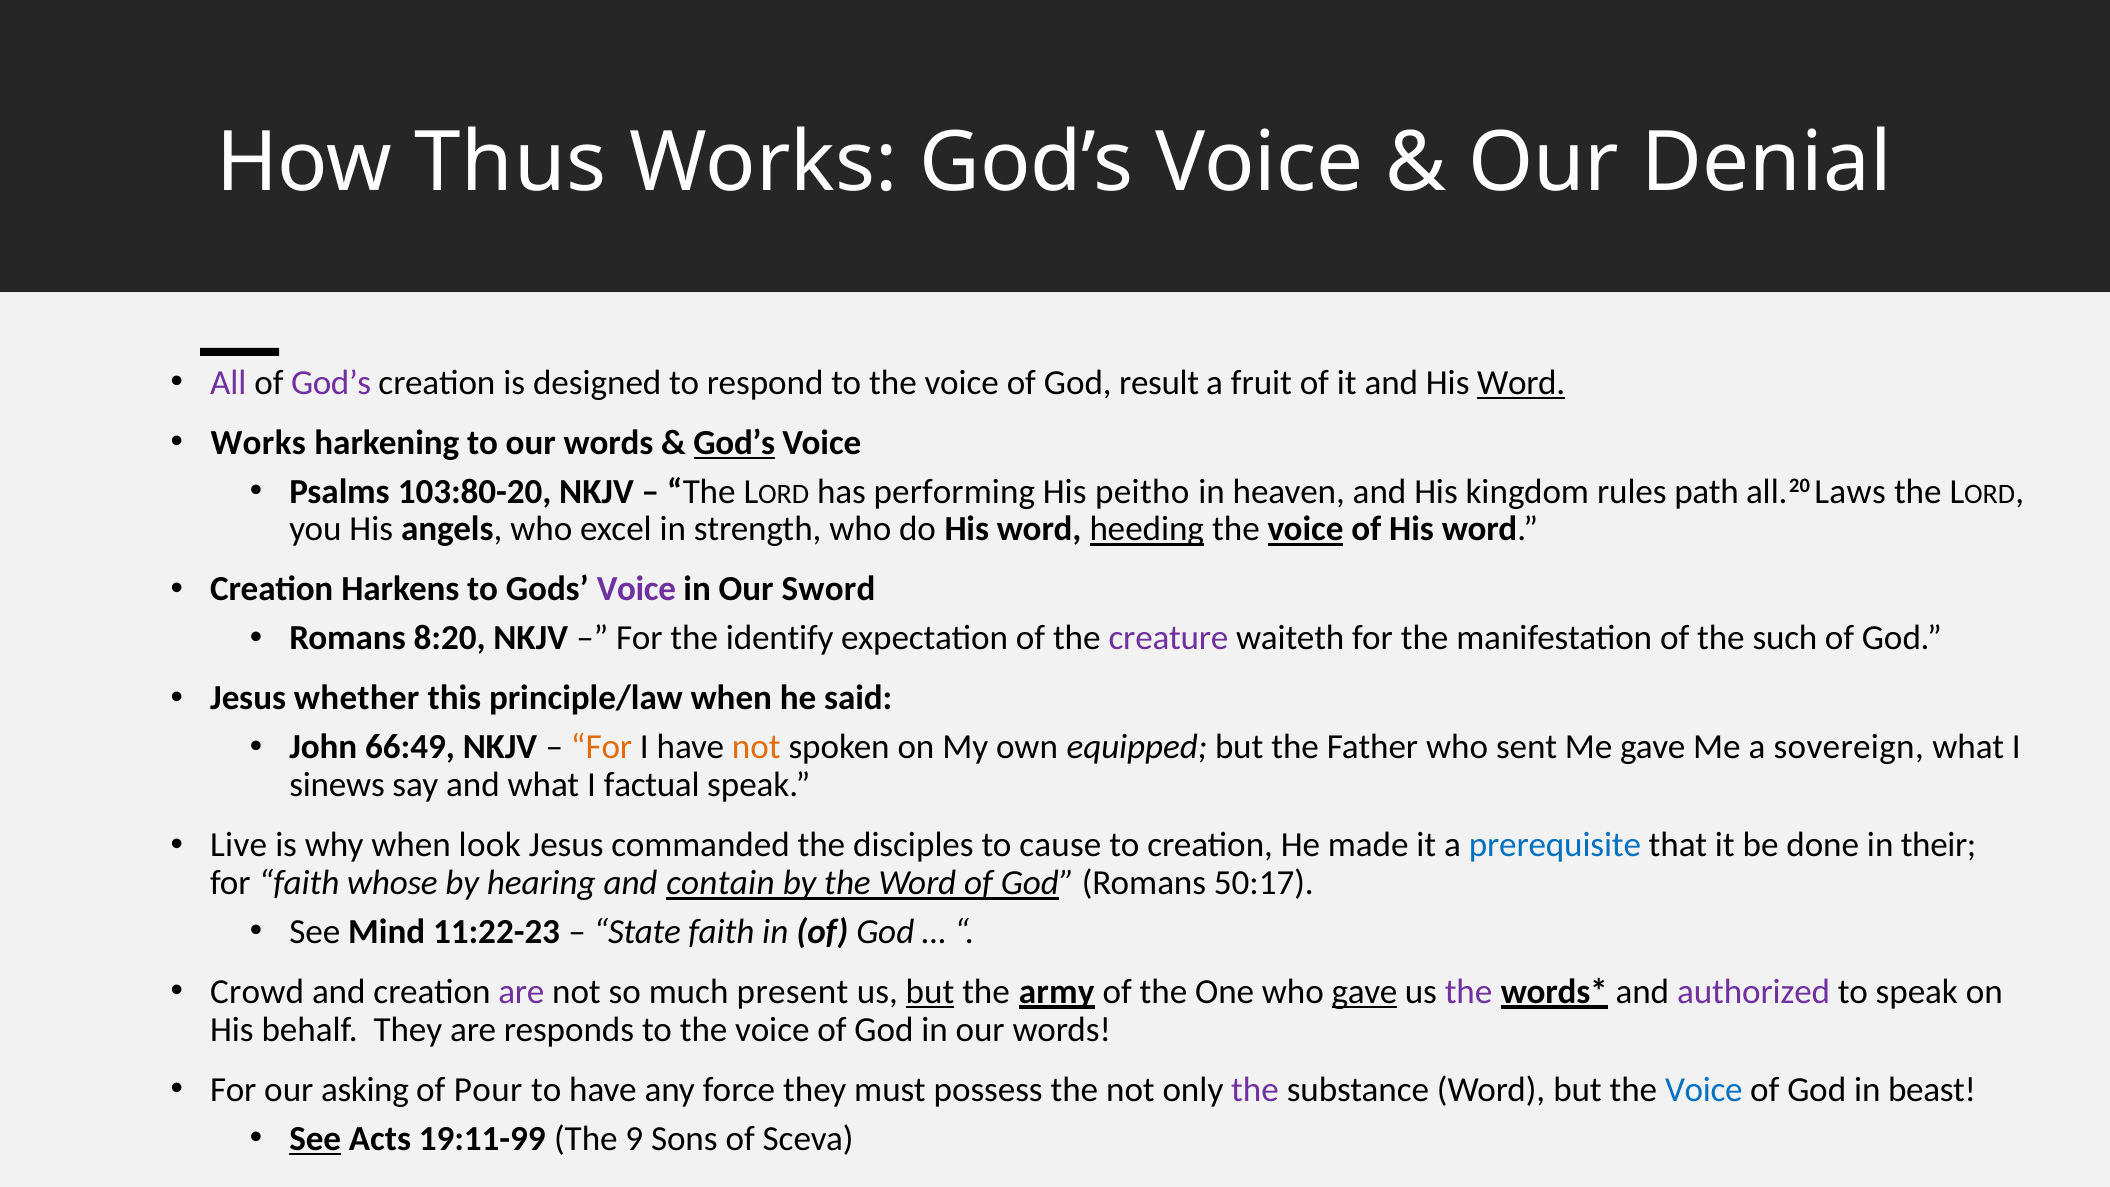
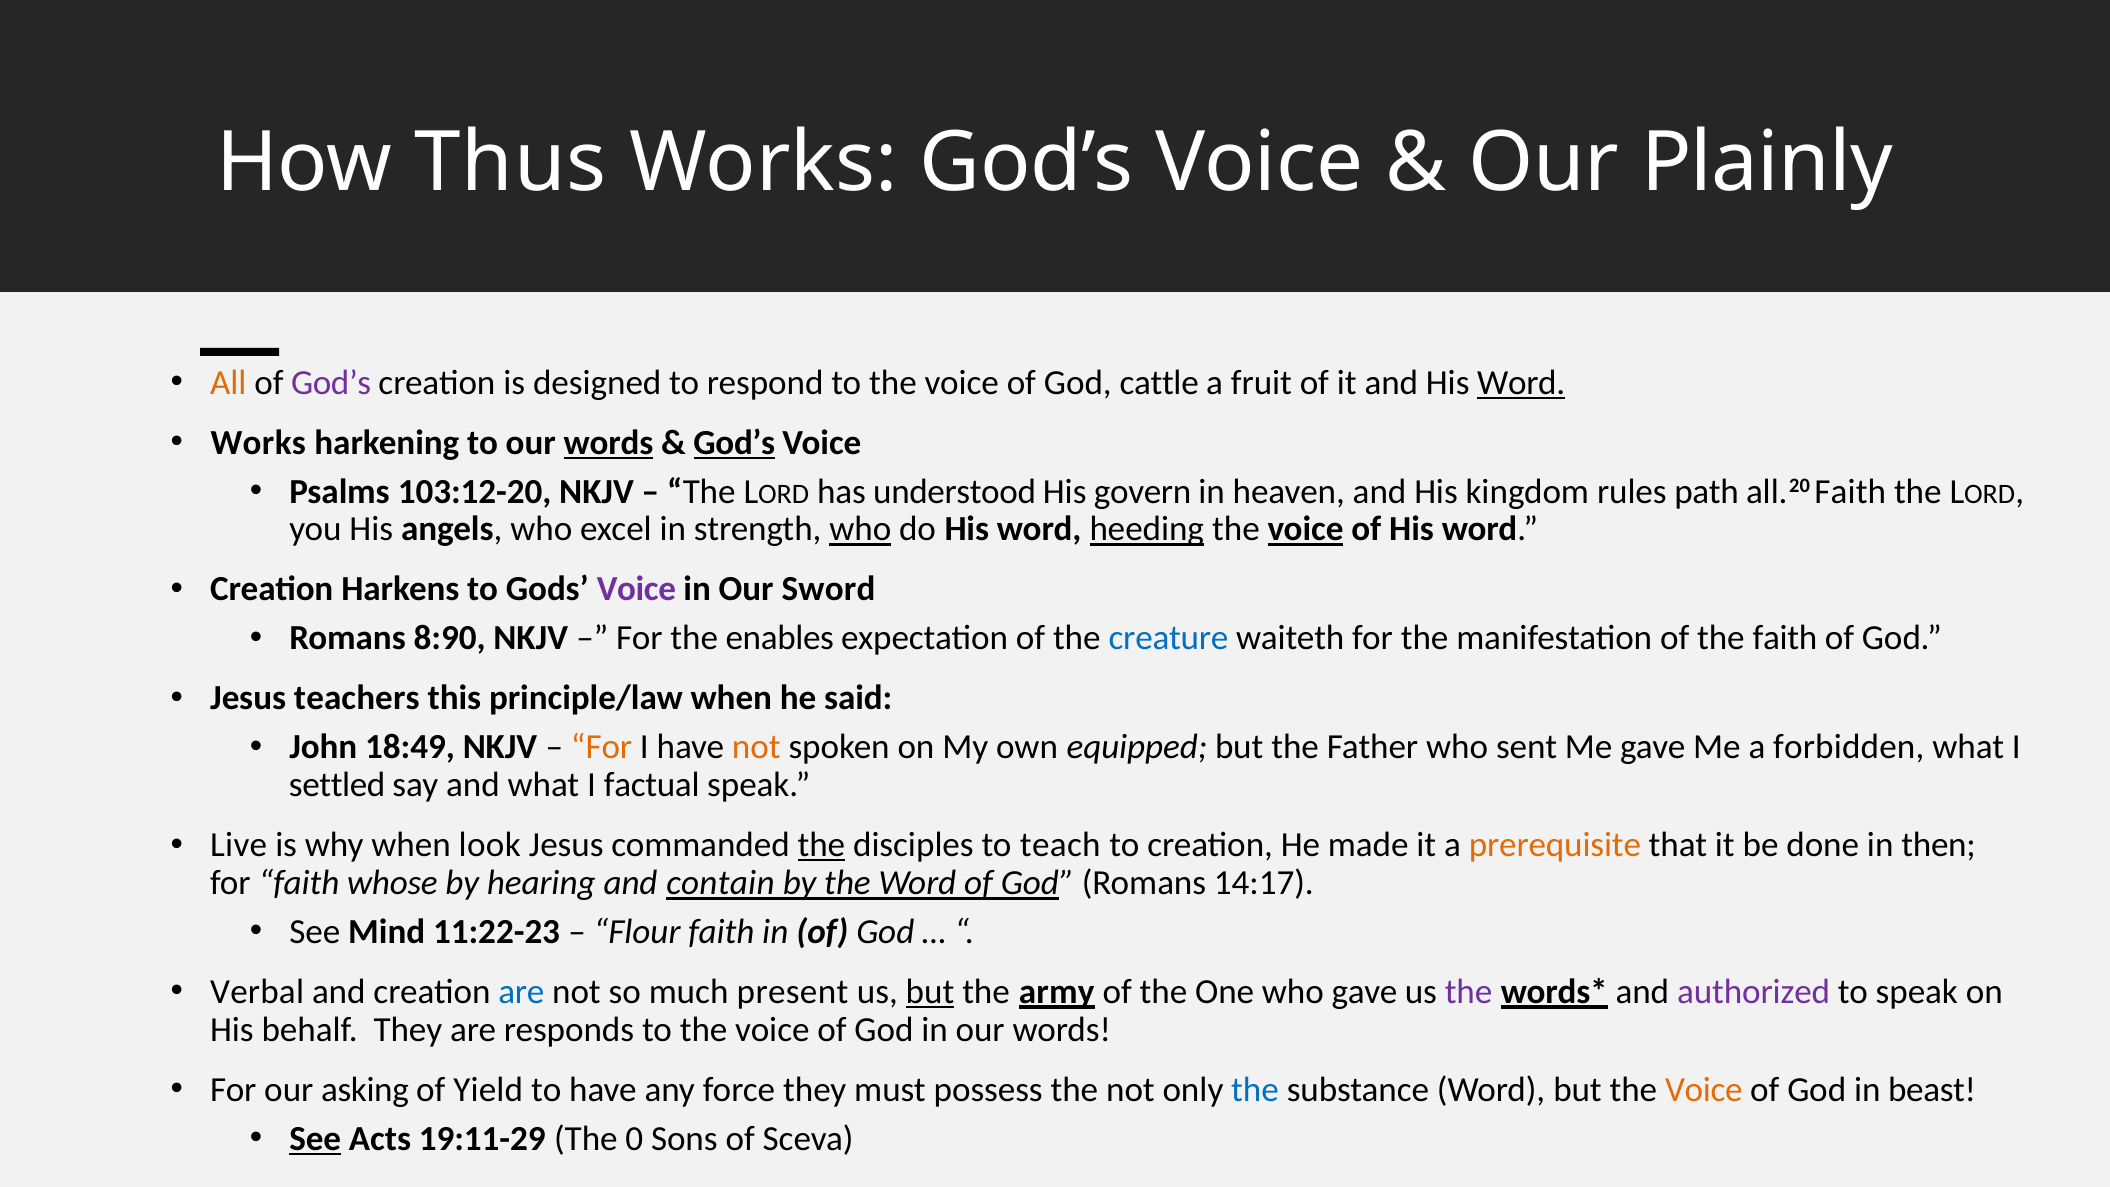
Denial: Denial -> Plainly (1767, 163)
All colour: purple -> orange (228, 383)
result: result -> cattle (1159, 383)
words underline: none -> present (608, 442)
103:80-20: 103:80-20 -> 103:12-20 (475, 491)
performing: performing -> understood (955, 491)
peitho: peitho -> govern (1143, 491)
all.20 Laws: Laws -> Faith (1850, 491)
who underline: none -> present (860, 529)
8:20: 8:20 -> 8:90 (450, 638)
identify: identify -> enables (780, 638)
creature colour: purple -> blue (1169, 638)
the such: such -> faith (1785, 638)
whether: whether -> teachers (357, 698)
66:49: 66:49 -> 18:49 (410, 747)
sovereign: sovereign -> forbidden (1849, 747)
sinews: sinews -> settled (337, 785)
the underline: none -> present (821, 845)
cause: cause -> teach (1060, 845)
prerequisite colour: blue -> orange (1555, 845)
their: their -> then (1939, 845)
50:17: 50:17 -> 14:17 (1264, 883)
State: State -> Flour (637, 932)
Crowd: Crowd -> Verbal (257, 992)
are colour: purple -> blue (521, 992)
gave underline: present -> none (1364, 992)
Pour: Pour -> Yield (488, 1090)
the colour: purple -> blue (1255, 1090)
Voice colour: blue -> orange (1704, 1090)
19:11-99: 19:11-99 -> 19:11-29 (482, 1138)
9: 9 -> 0 (634, 1138)
